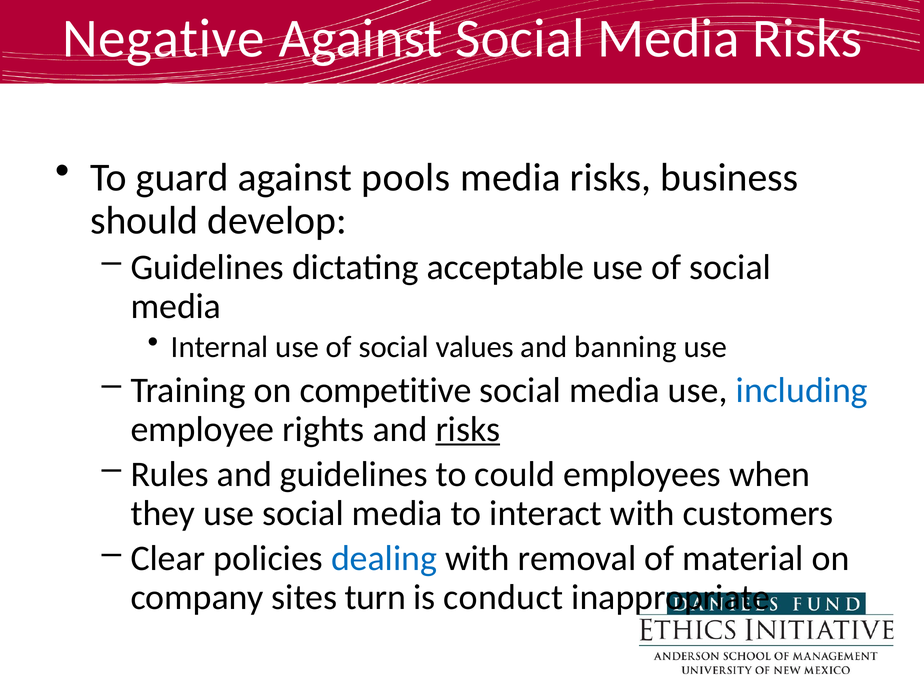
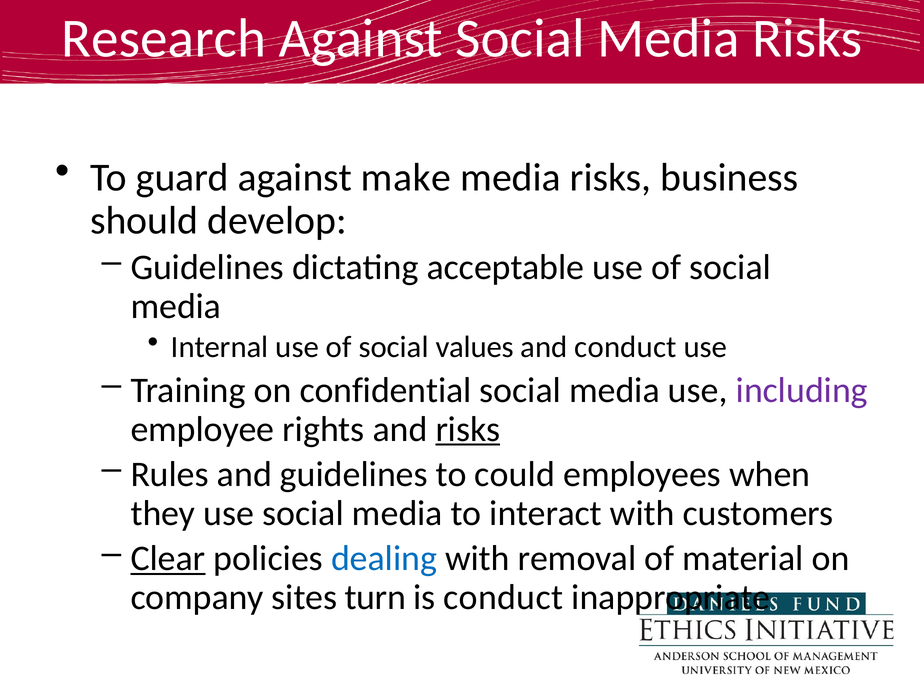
Negative: Negative -> Research (164, 38)
pools: pools -> make (406, 178)
and banning: banning -> conduct (626, 347)
competitive: competitive -> confidential (385, 390)
including colour: blue -> purple (802, 390)
Clear underline: none -> present (168, 559)
